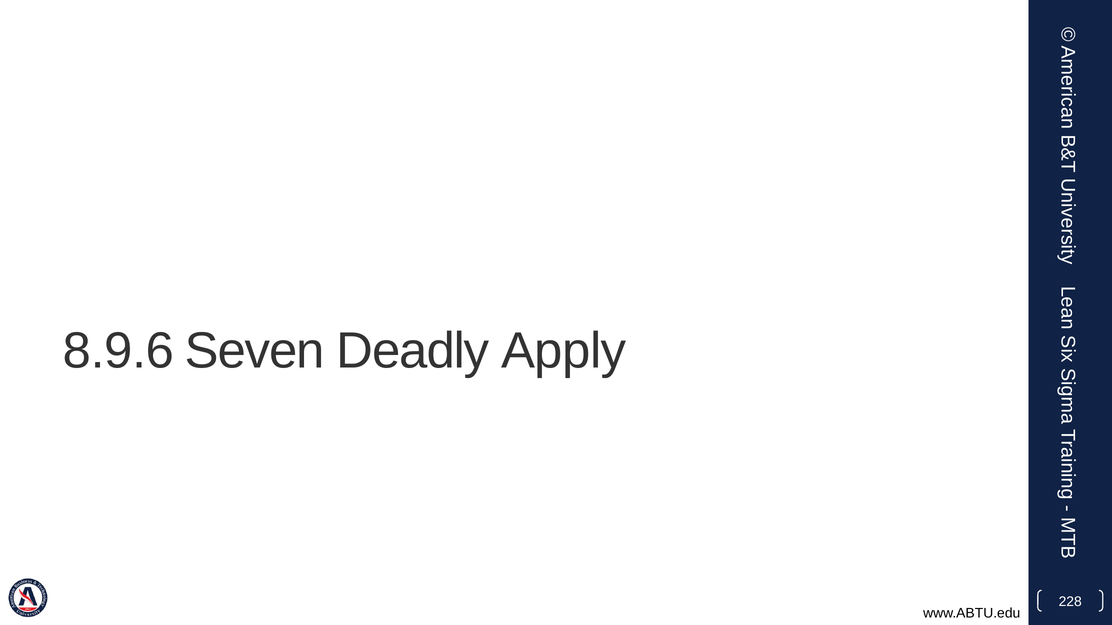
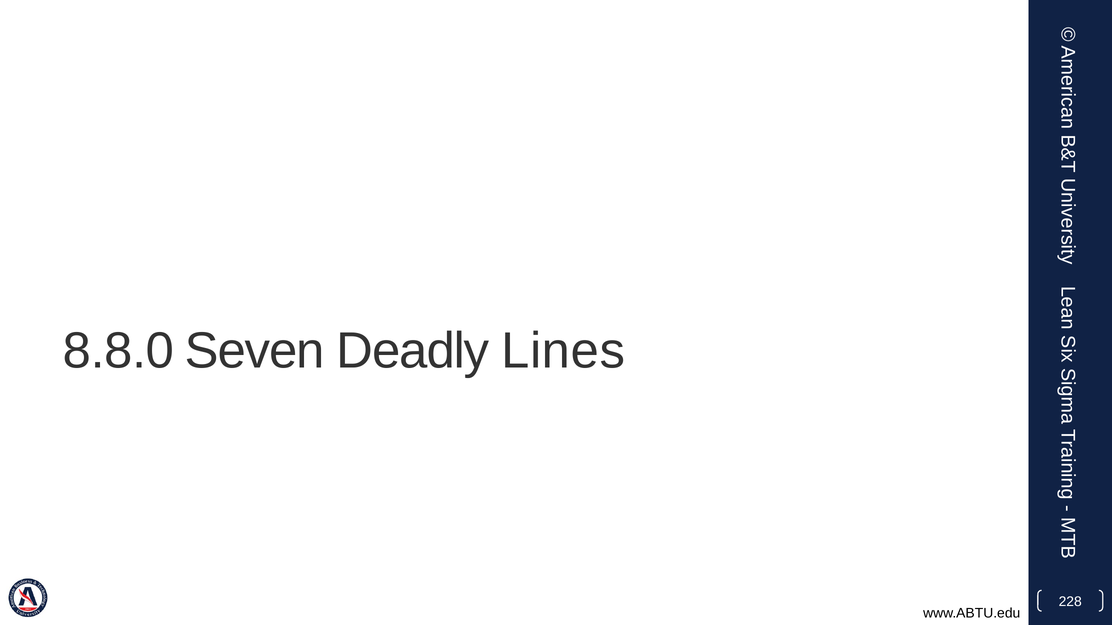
8.9.6: 8.9.6 -> 8.8.0 (119, 351)
Apply: Apply -> Lines (563, 351)
